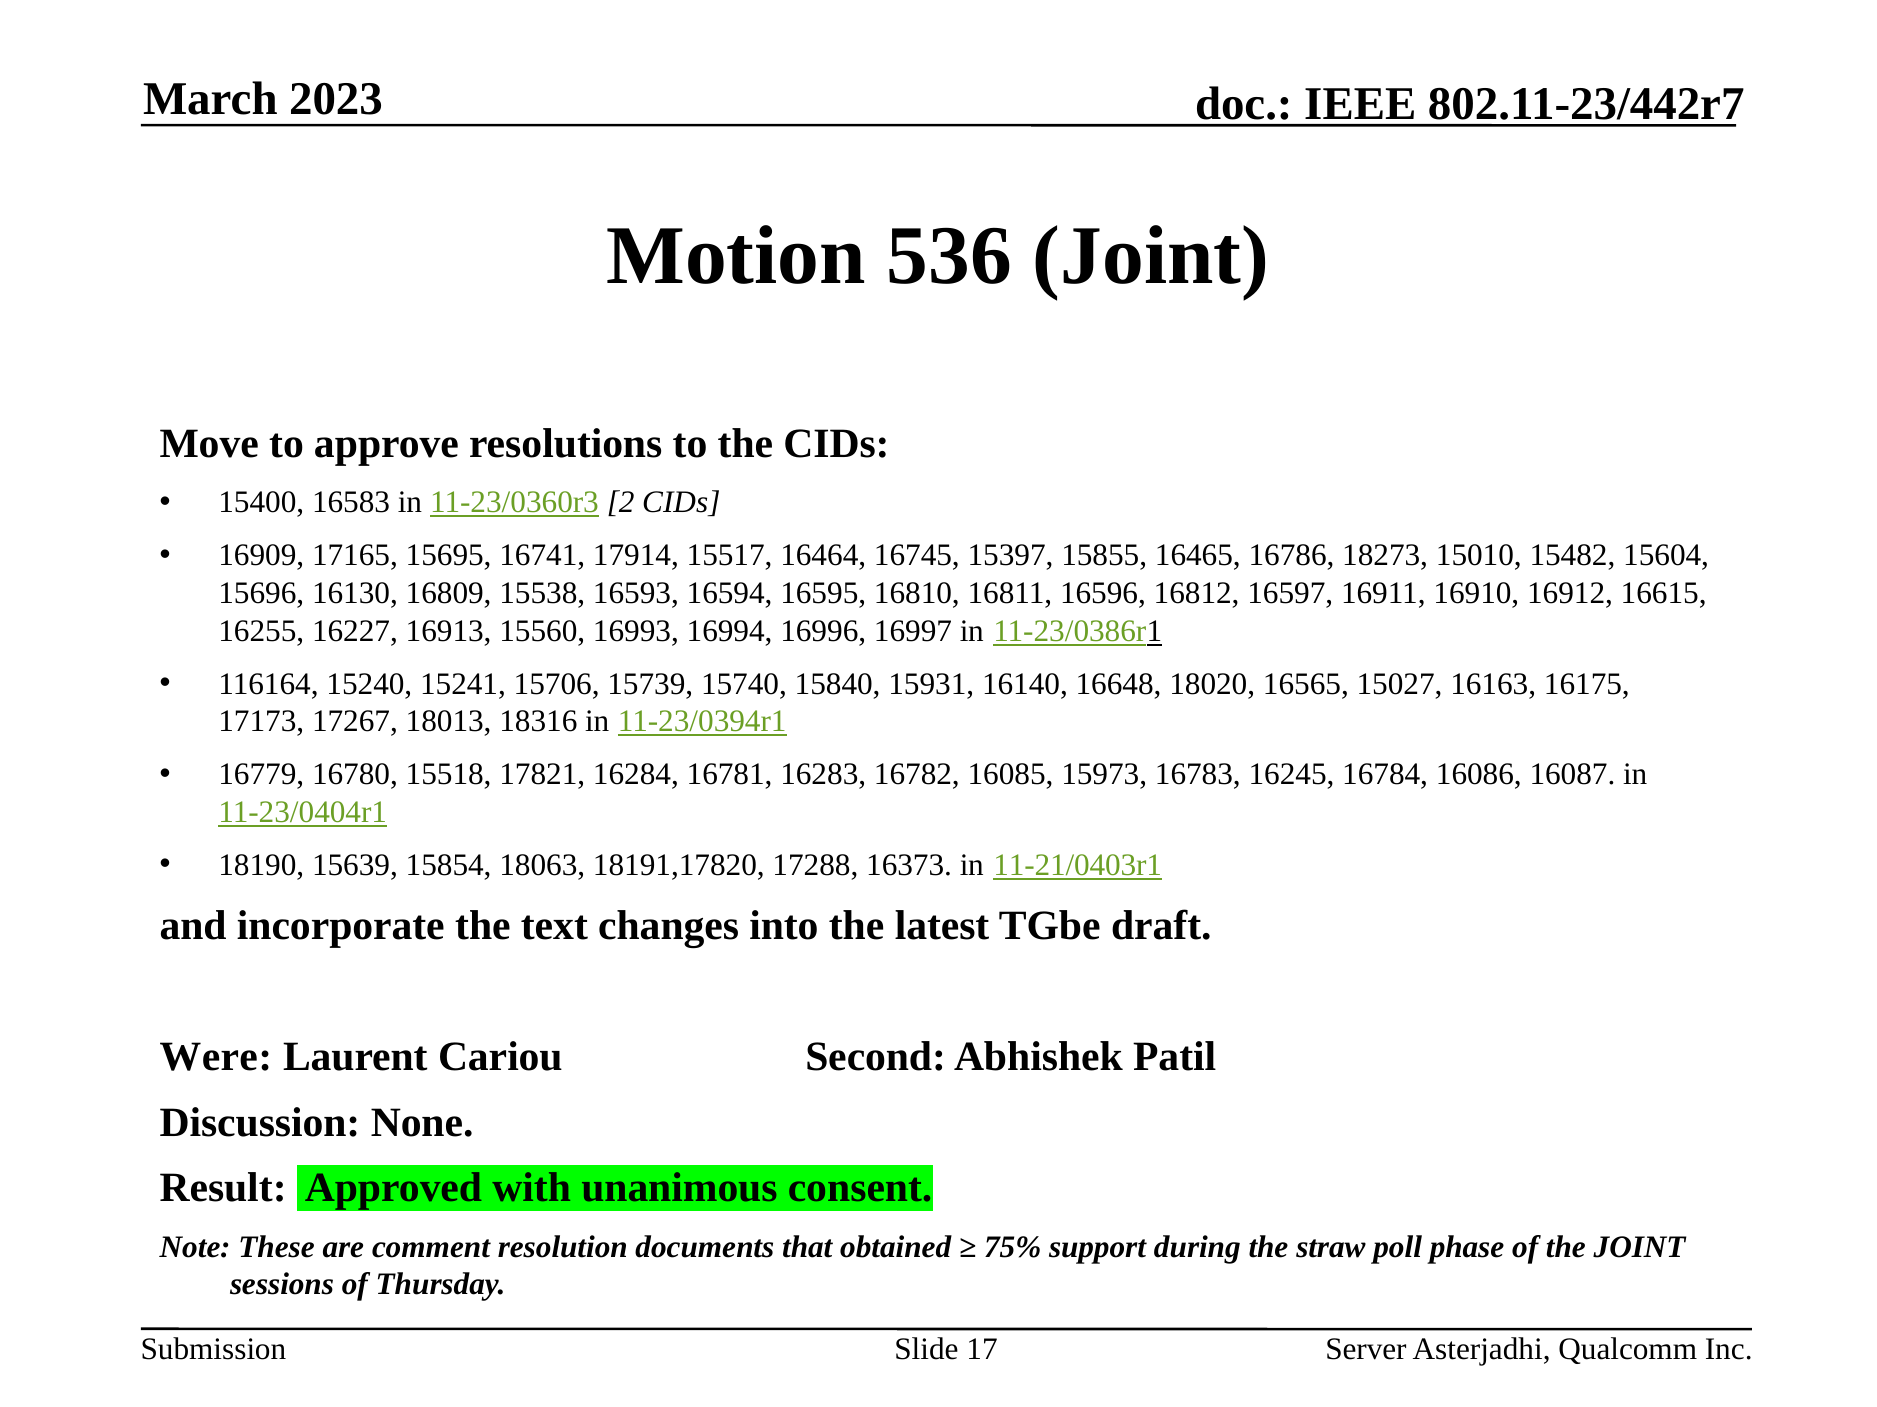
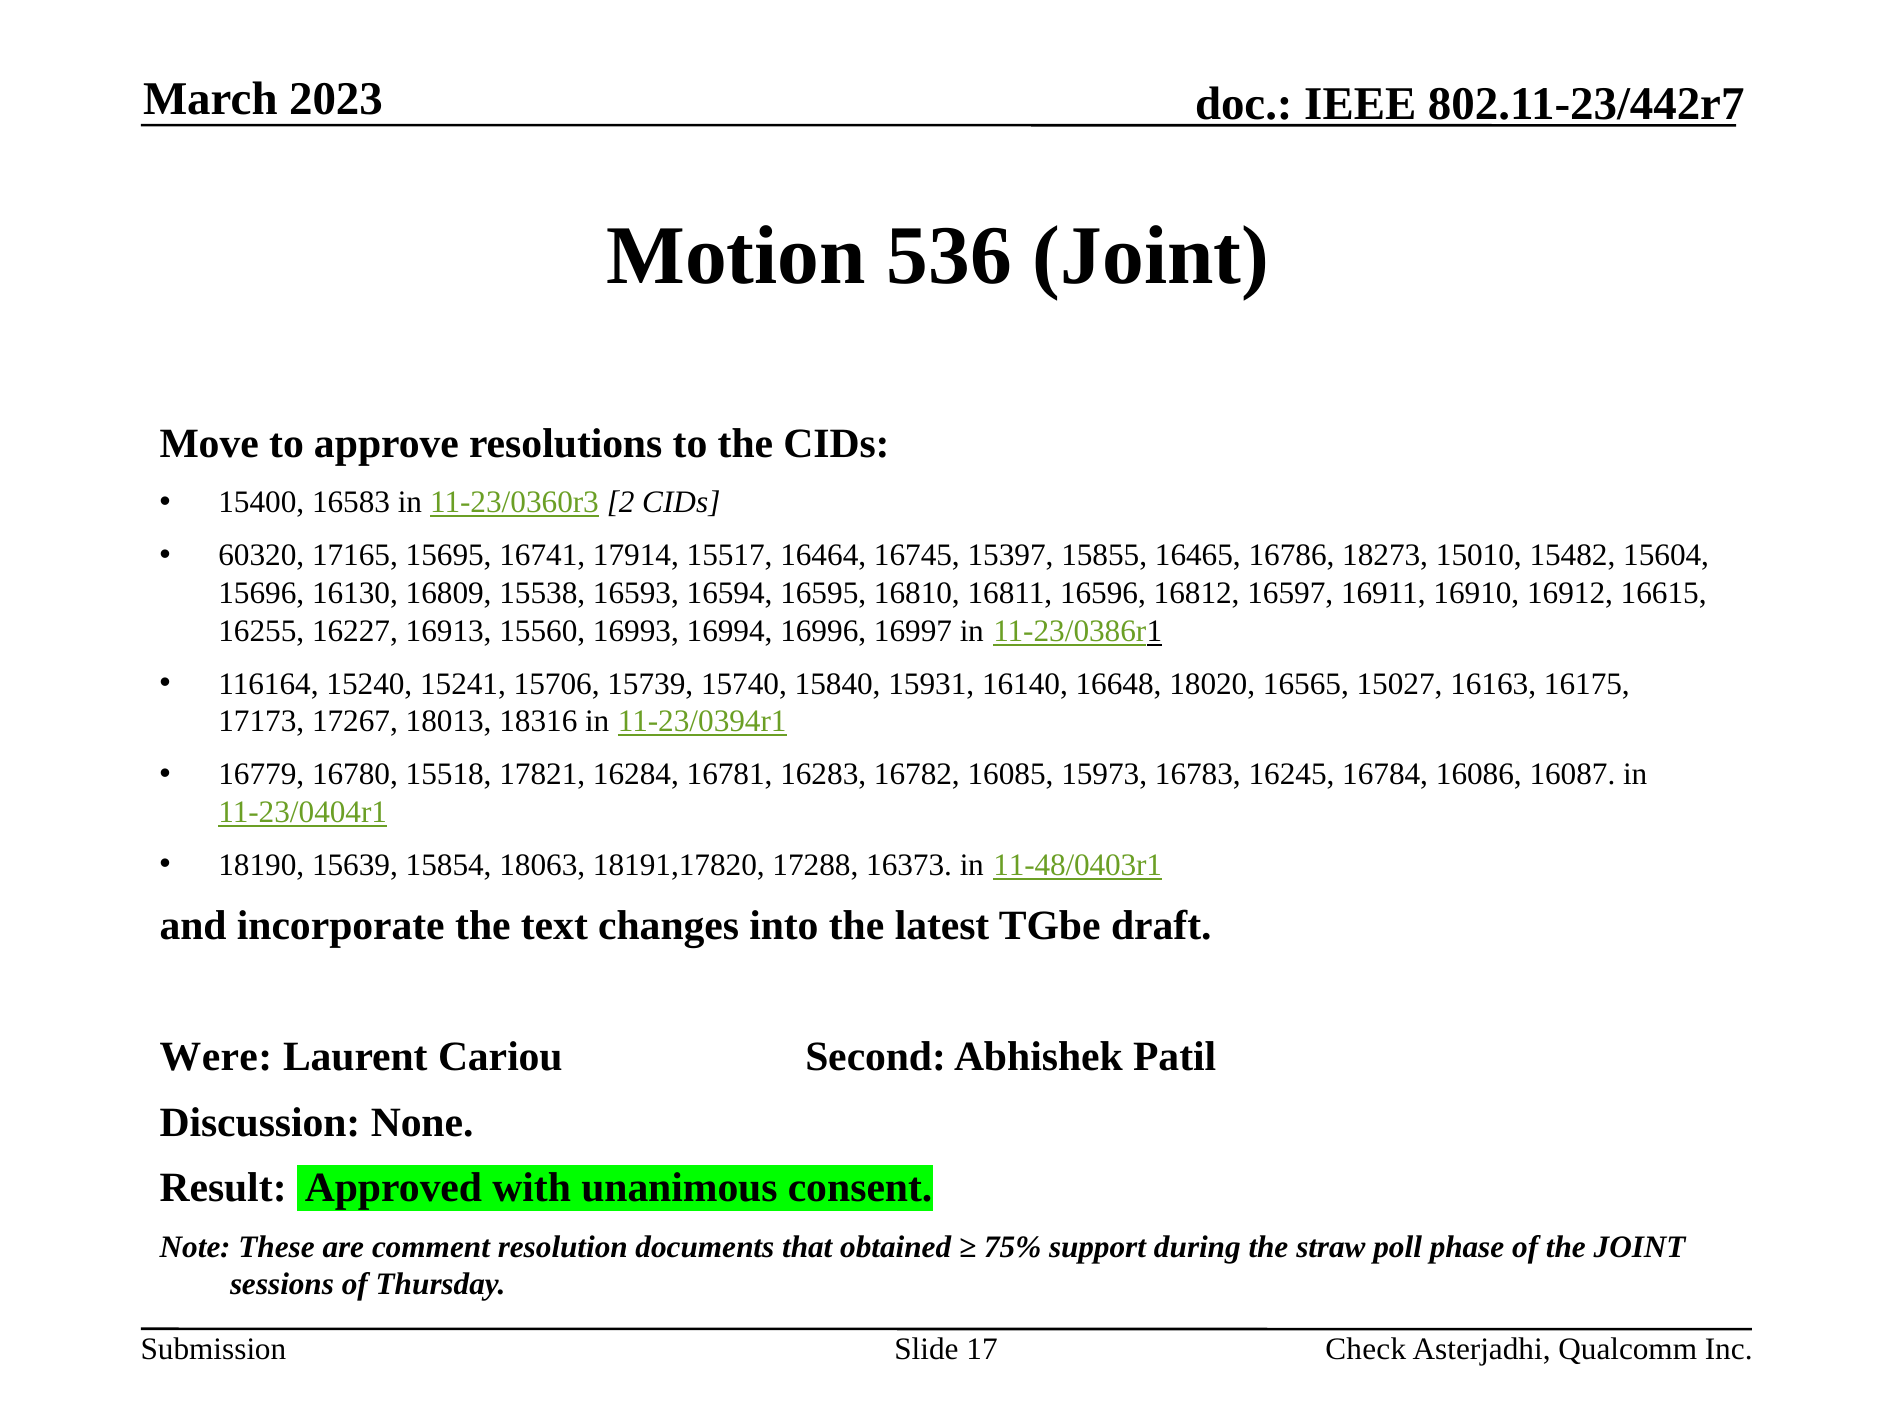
16909: 16909 -> 60320 (261, 556)
11-21/0403r1: 11-21/0403r1 -> 11-48/0403r1 (1078, 866)
Server: Server -> Check (1366, 1350)
